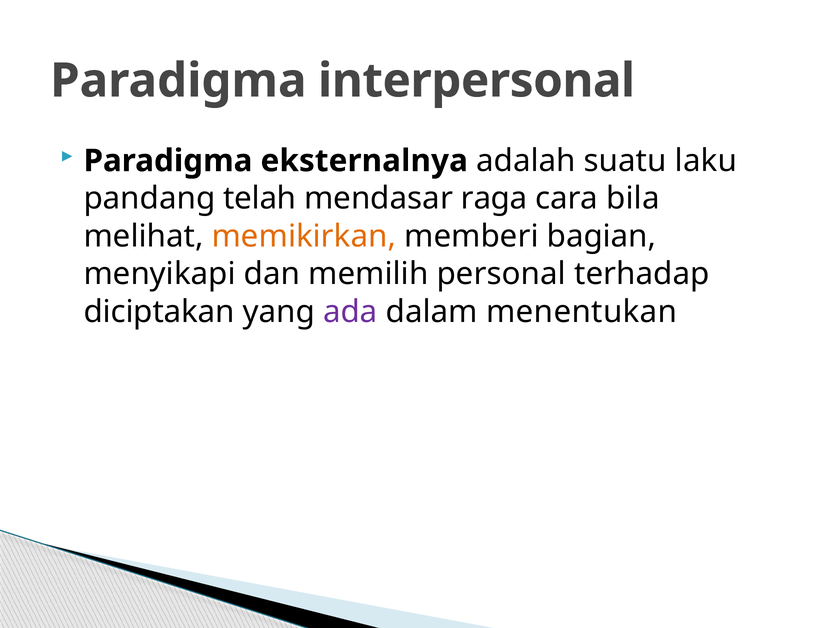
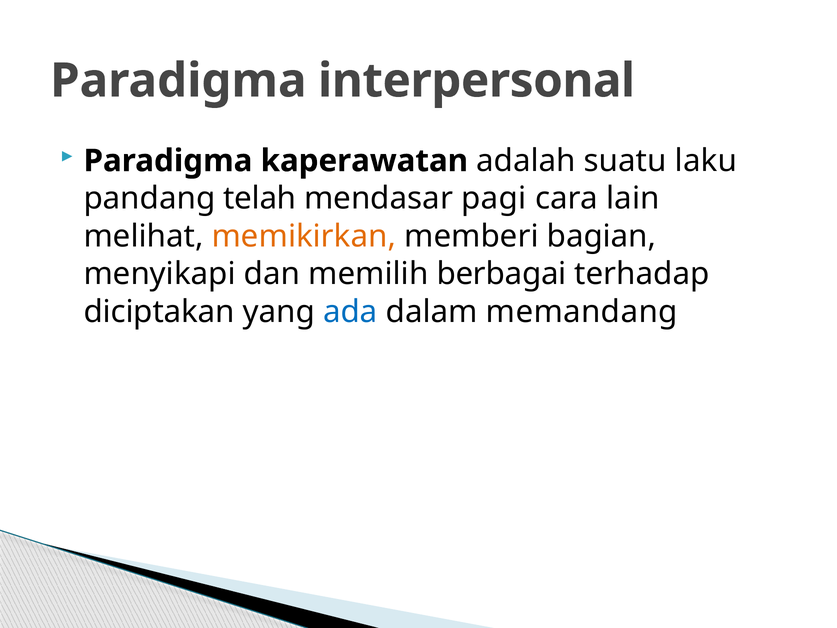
eksternalnya: eksternalnya -> kaperawatan (364, 161)
raga: raga -> pagi (494, 198)
bila: bila -> lain (633, 198)
personal: personal -> berbagai (501, 274)
ada colour: purple -> blue (350, 312)
menentukan: menentukan -> memandang (582, 312)
